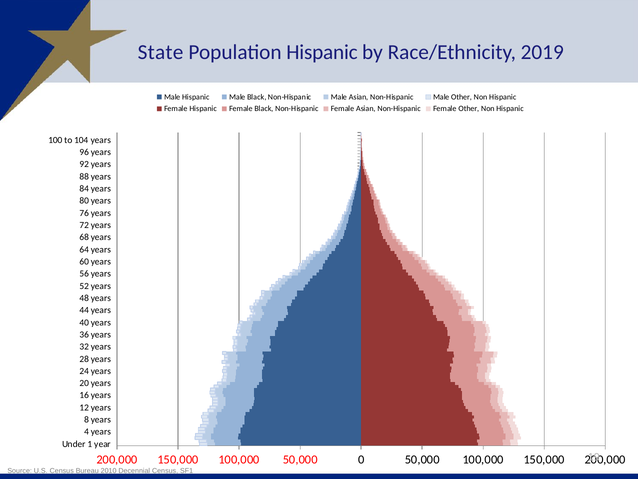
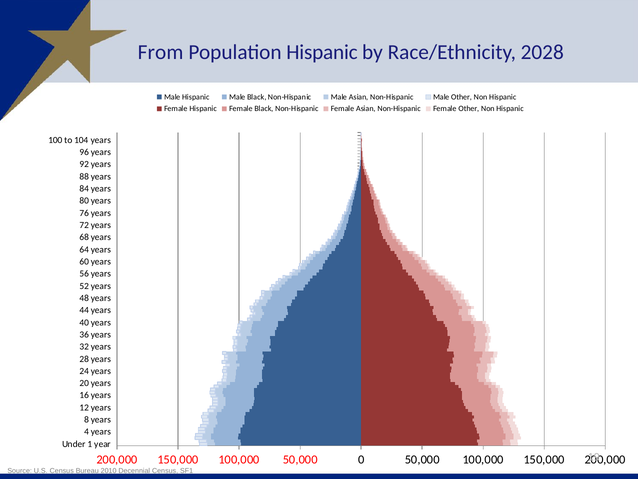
State: State -> From (161, 52)
2019: 2019 -> 2028 (542, 52)
